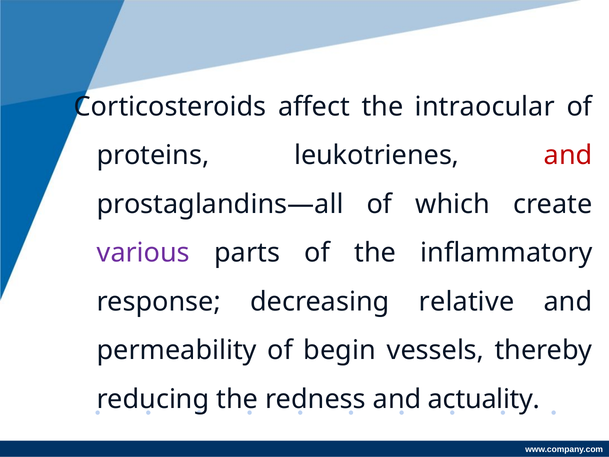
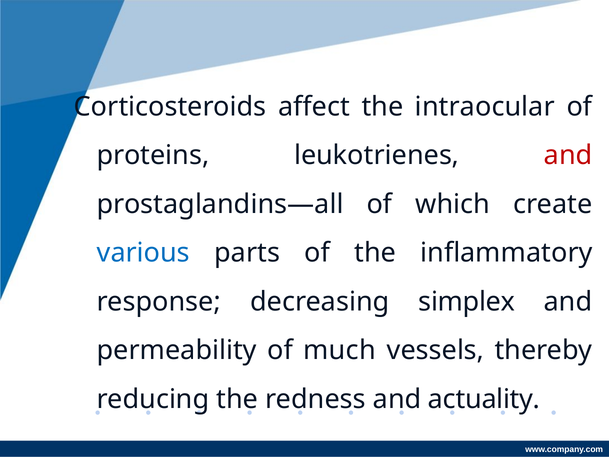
various colour: purple -> blue (143, 253)
relative: relative -> simplex (467, 301)
begin: begin -> much (340, 350)
